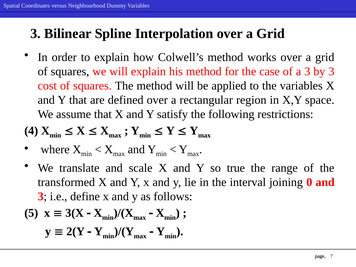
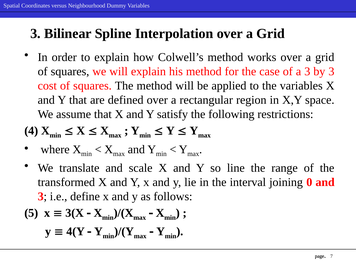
true: true -> line (236, 168)
2(Y: 2(Y -> 4(Y (76, 232)
